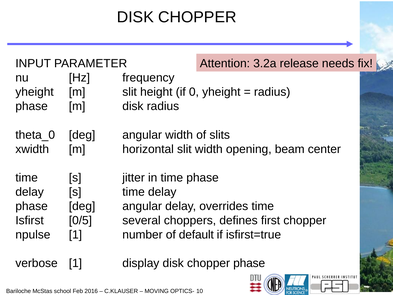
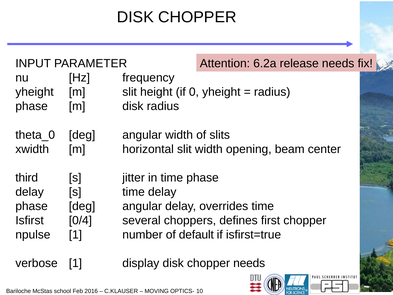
3.2a: 3.2a -> 6.2a (265, 63)
time: time -> third (27, 178)
0/5: 0/5 -> 0/4 (80, 220)
chopper phase: phase -> needs (249, 263)
